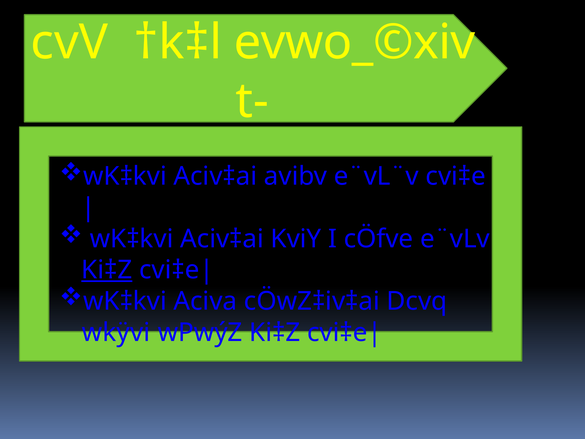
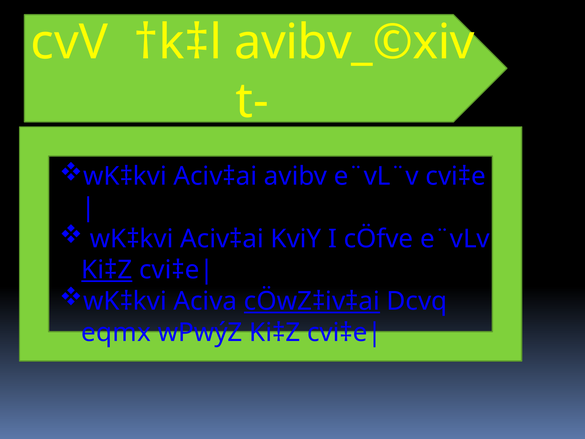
evwo_©xiv: evwo_©xiv -> avibv_©xiv (355, 42)
cÖwZ‡iv‡ai underline: none -> present (312, 301)
wkÿvi: wkÿvi -> eqmx (116, 332)
